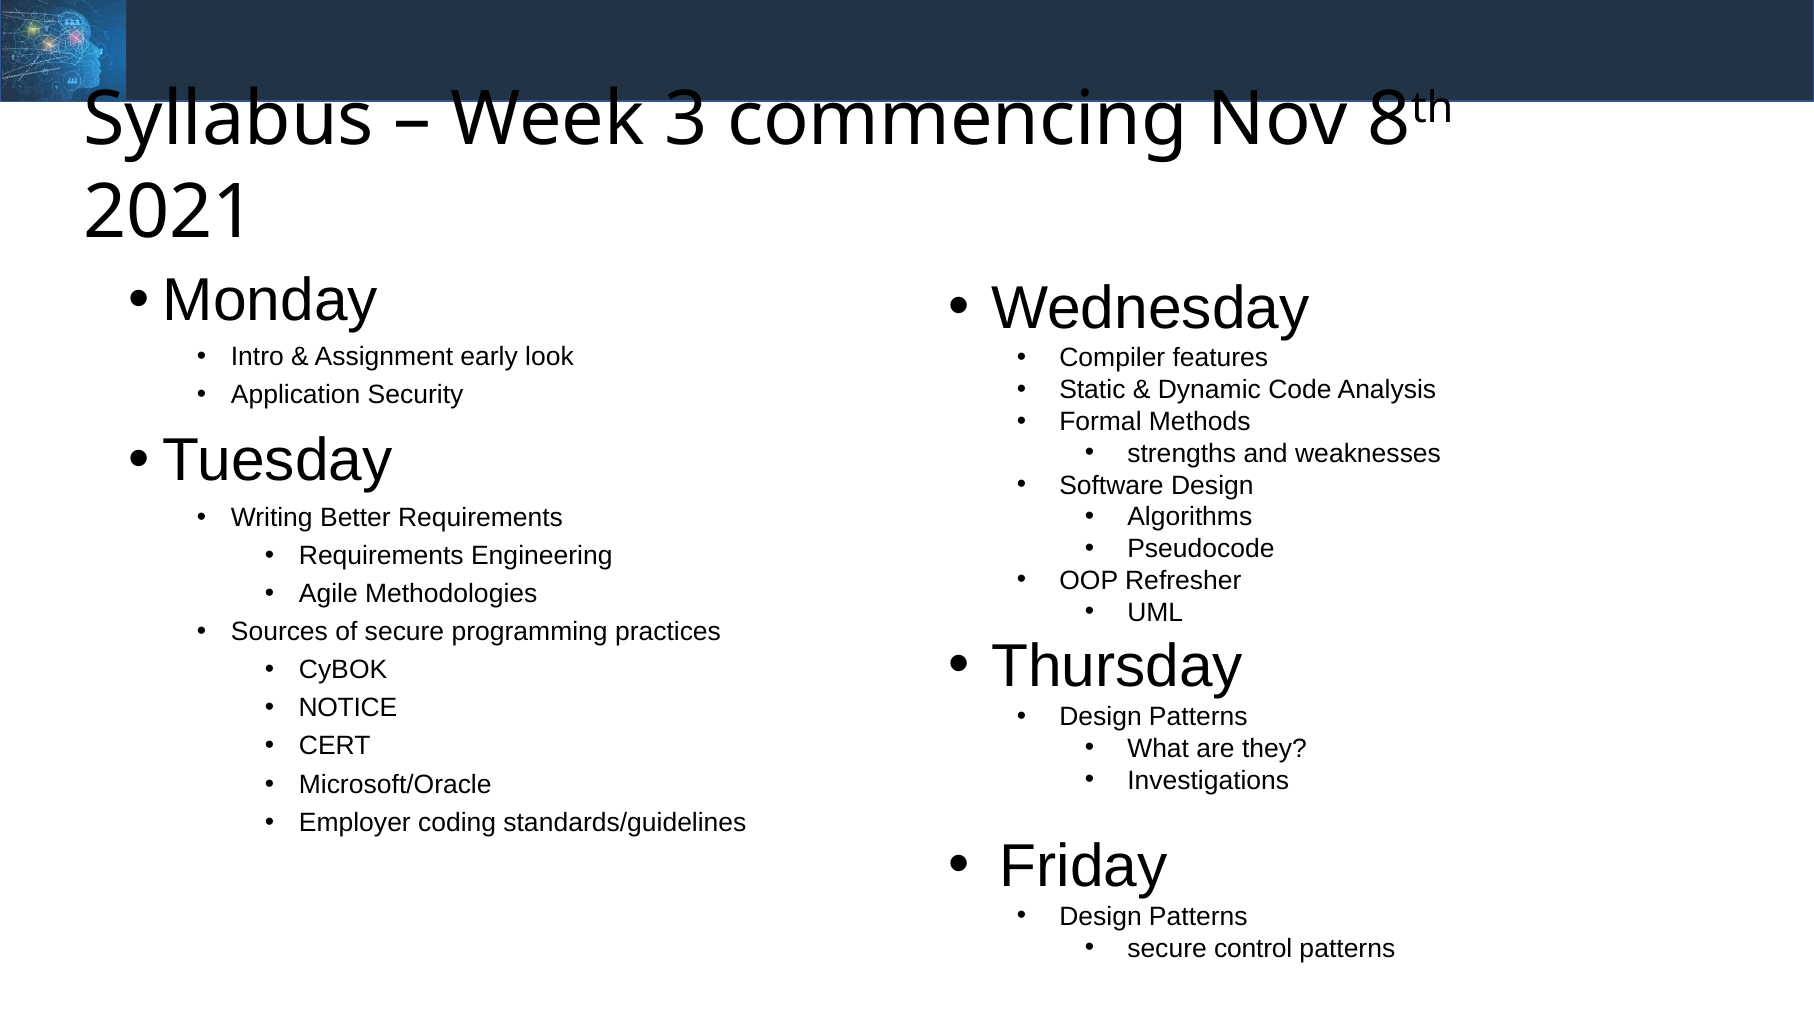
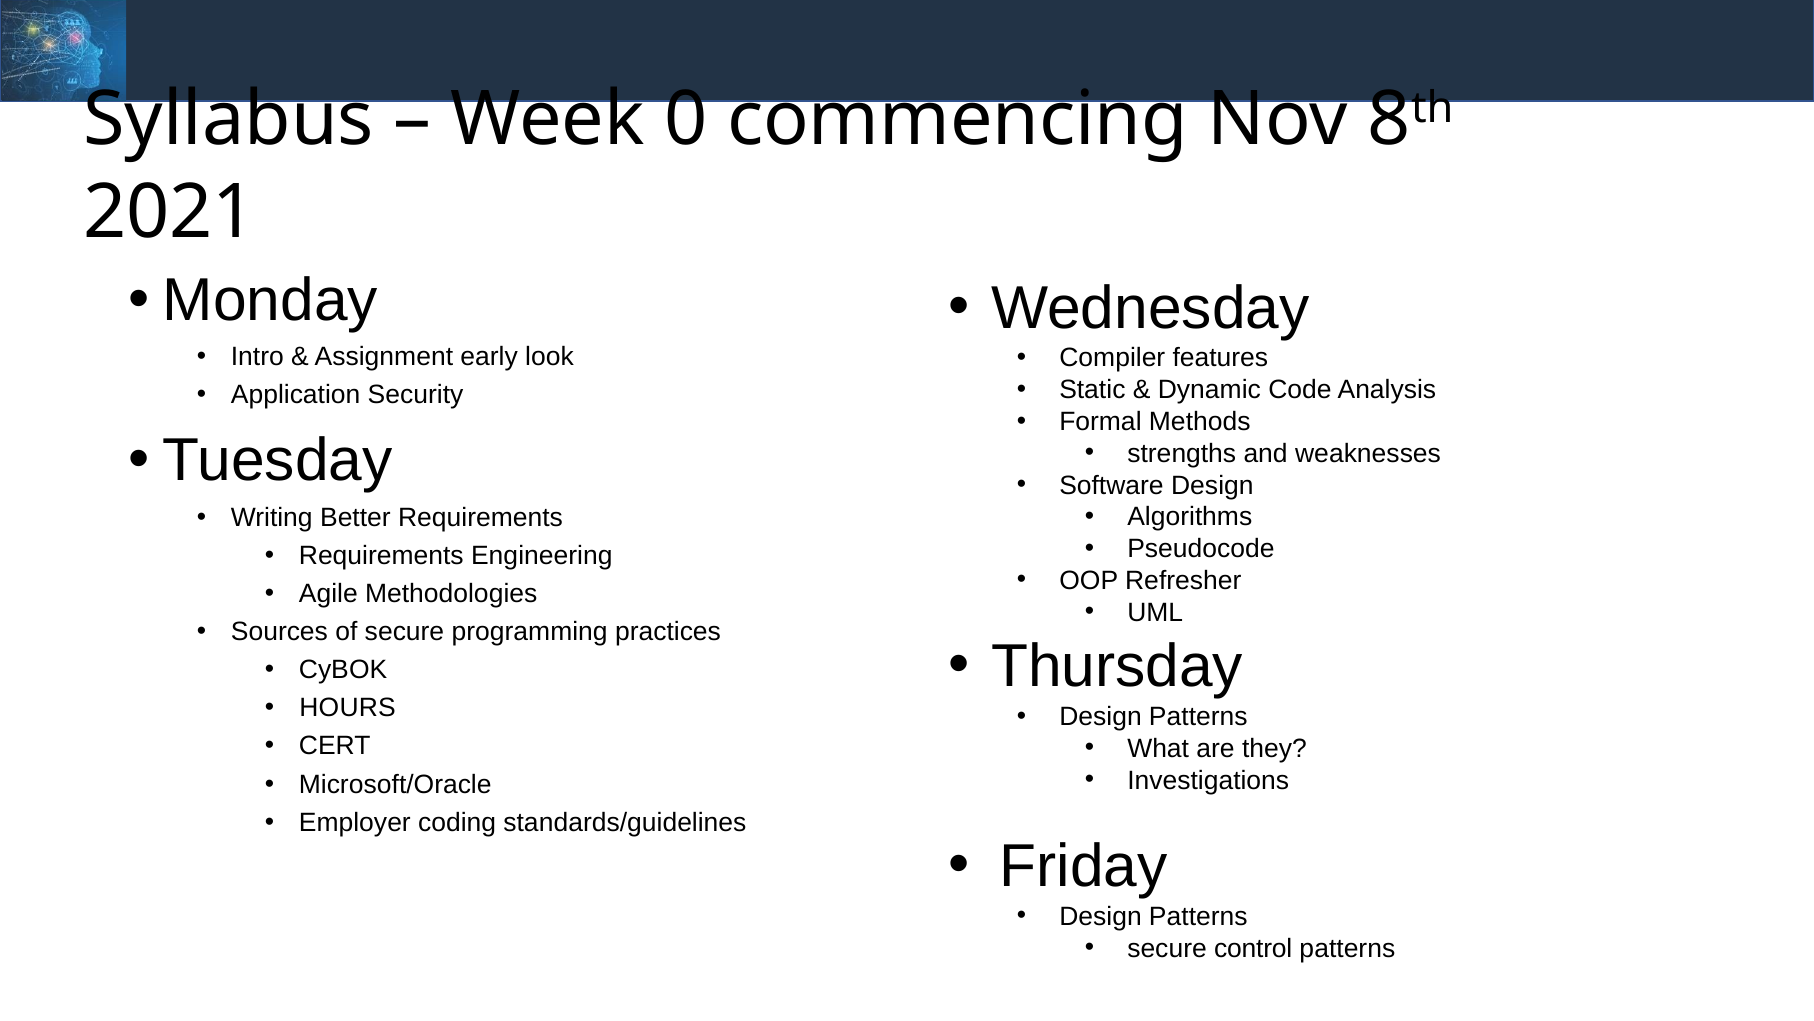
3: 3 -> 0 (686, 120)
NOTICE: NOTICE -> HOURS (348, 708)
